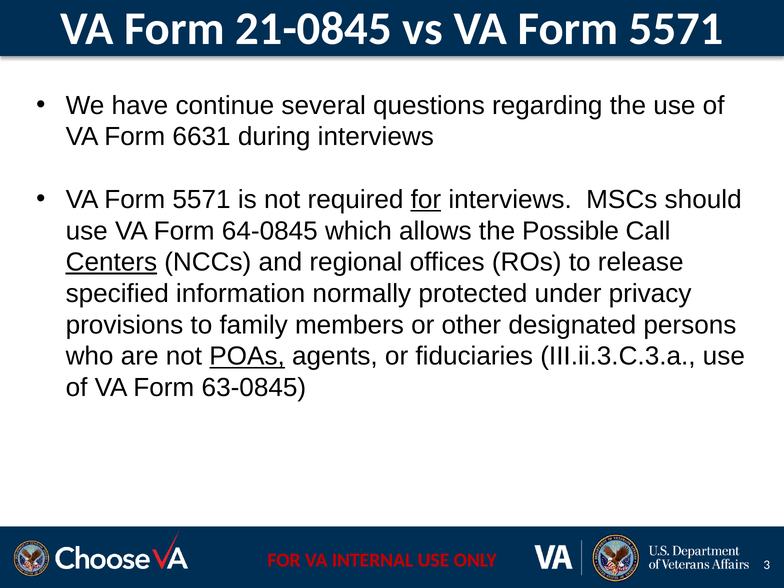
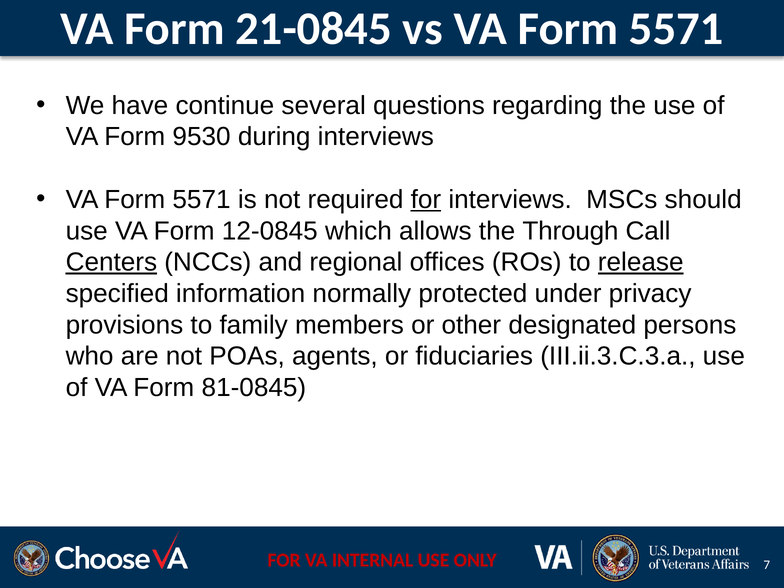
6631: 6631 -> 9530 (202, 137)
64-0845: 64-0845 -> 12-0845 (270, 231)
Possible: Possible -> Through (570, 231)
release underline: none -> present (641, 262)
POAs underline: present -> none (247, 356)
63-0845: 63-0845 -> 81-0845 (254, 388)
3: 3 -> 7 (767, 565)
